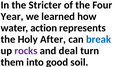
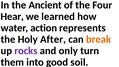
Stricter: Stricter -> Ancient (45, 5)
Year: Year -> Hear (12, 16)
break colour: blue -> orange (99, 39)
deal: deal -> only (68, 51)
